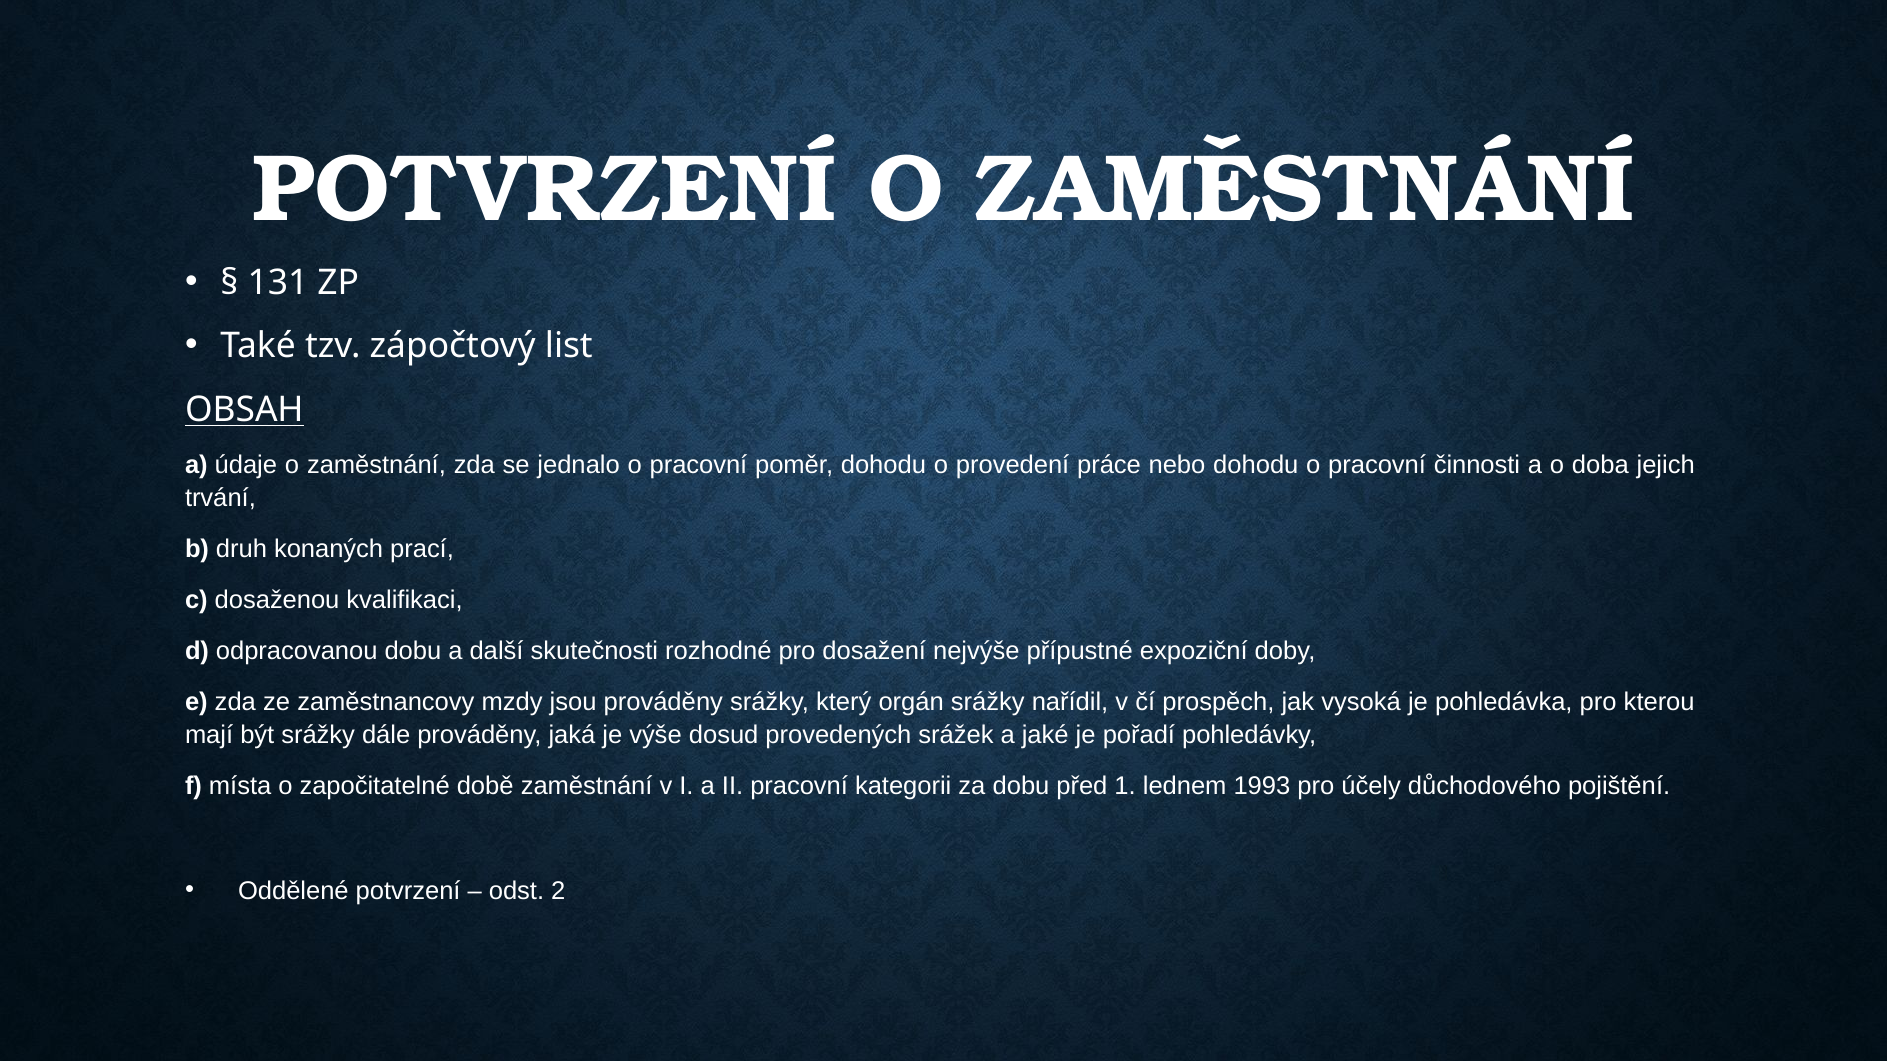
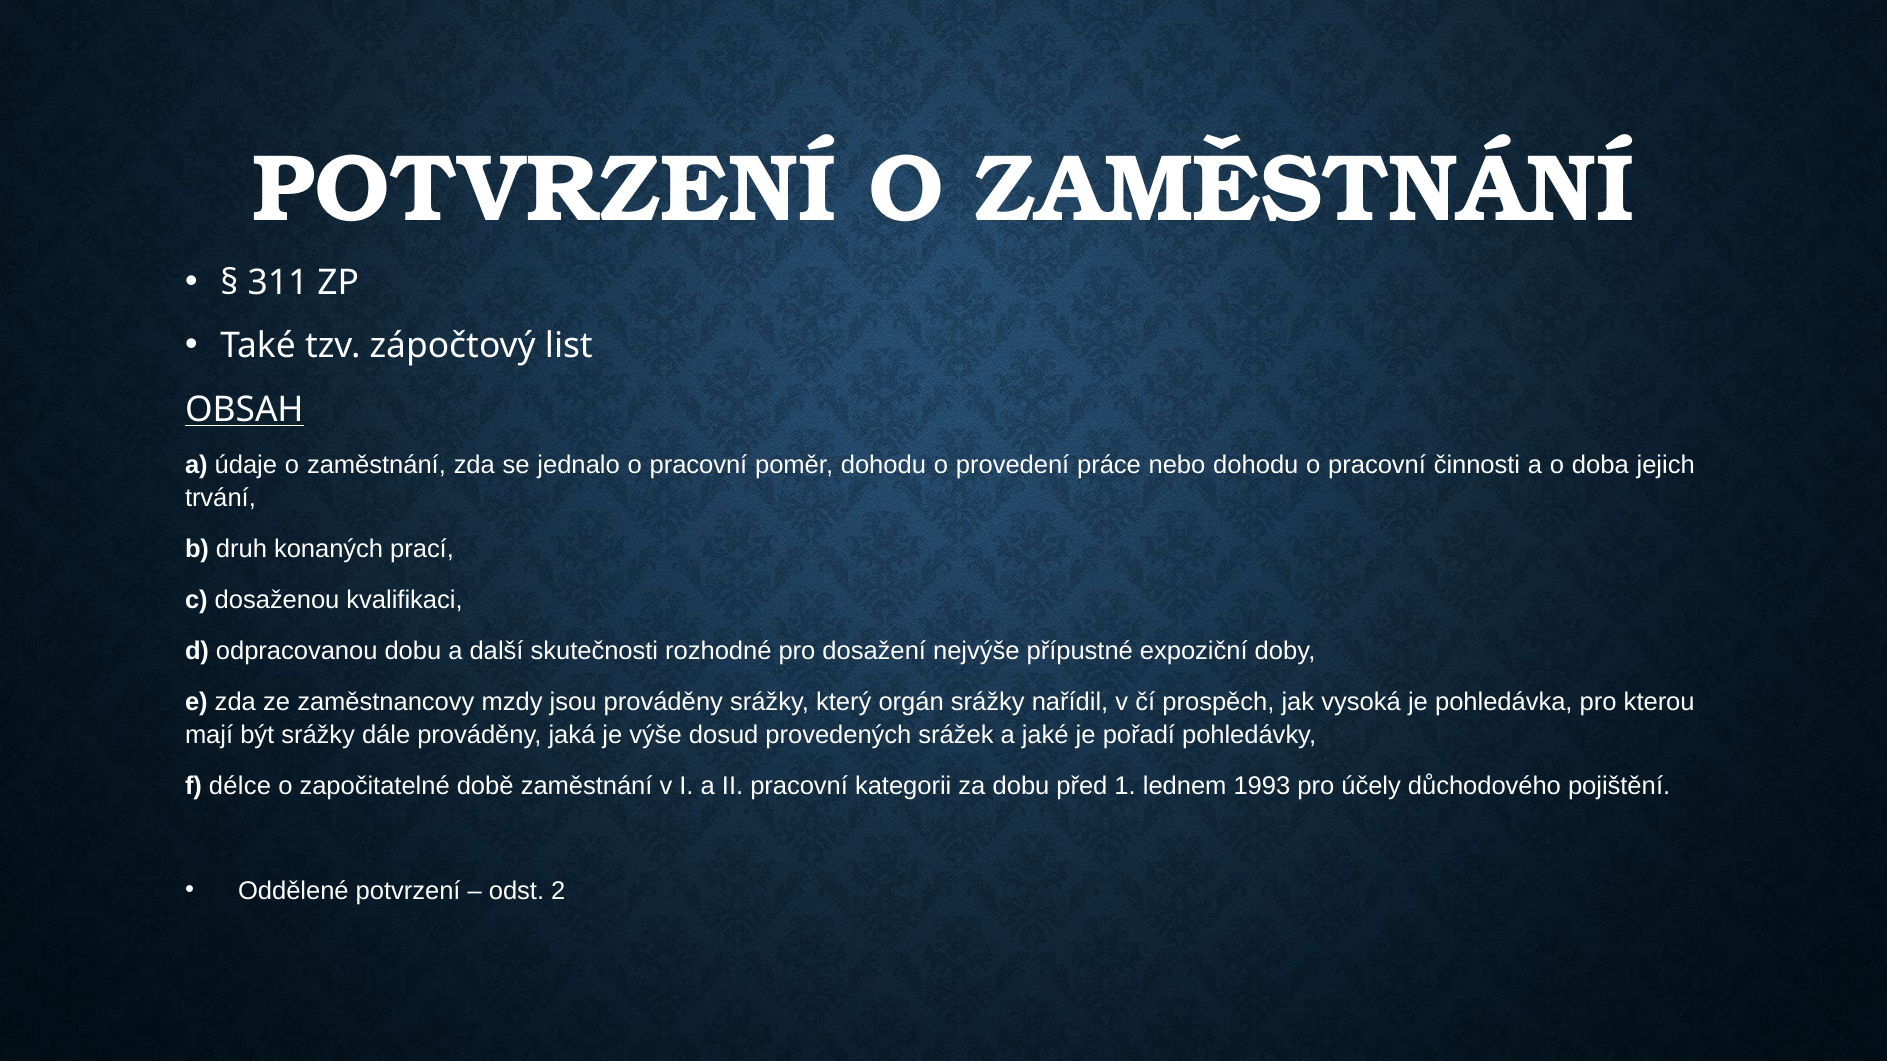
131: 131 -> 311 (278, 283)
místa: místa -> délce (240, 786)
